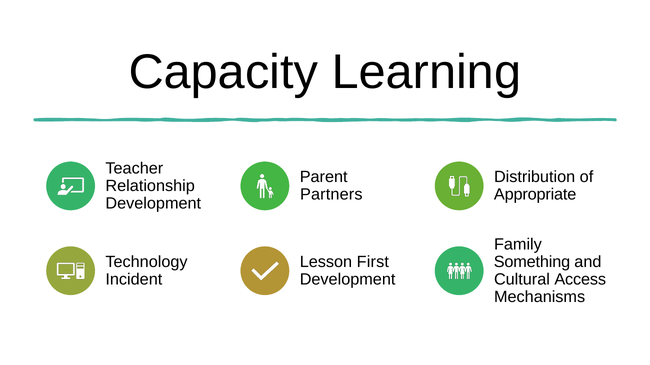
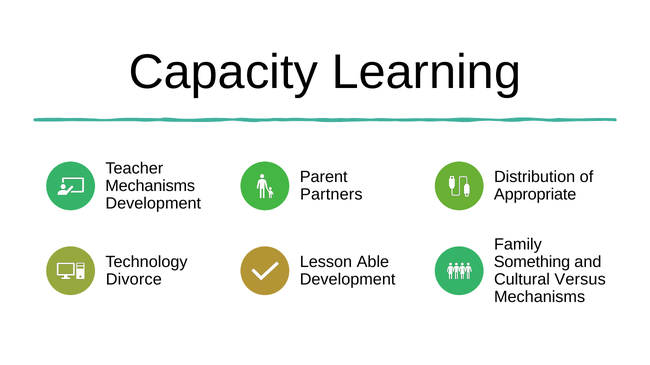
Relationship: Relationship -> Mechanisms (150, 186)
First: First -> Able (373, 262)
Incident: Incident -> Divorce (134, 280)
Access: Access -> Versus (580, 280)
